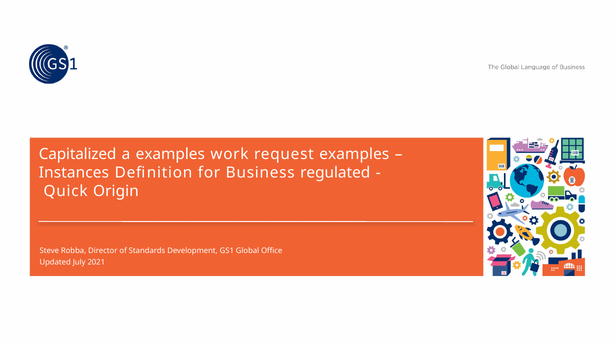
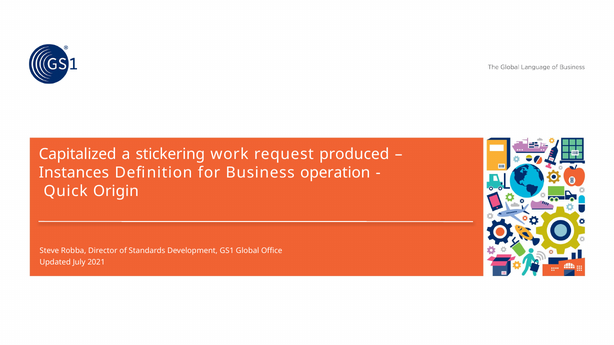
a examples: examples -> stickering (170, 155)
request examples: examples -> produced (354, 155)
regulated: regulated -> operation (335, 173)
